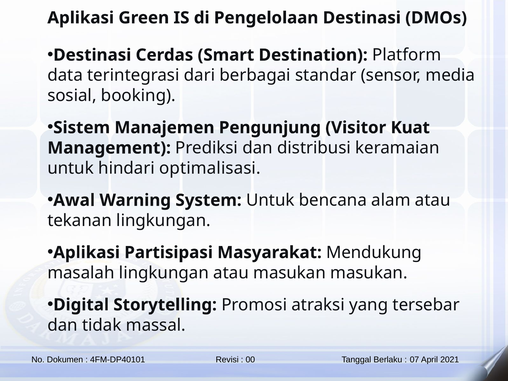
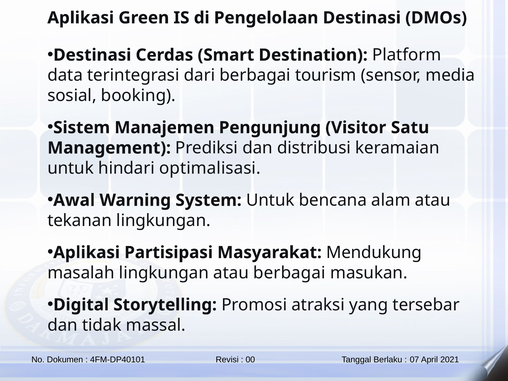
standar: standar -> tourism (326, 75)
Kuat: Kuat -> Satu (410, 128)
atau masukan: masukan -> berbagai (289, 273)
